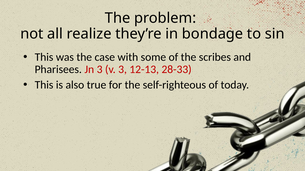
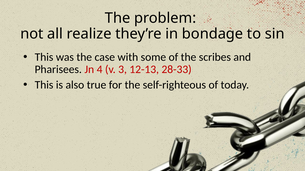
Jn 3: 3 -> 4 (100, 70)
